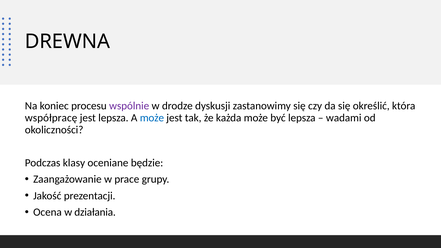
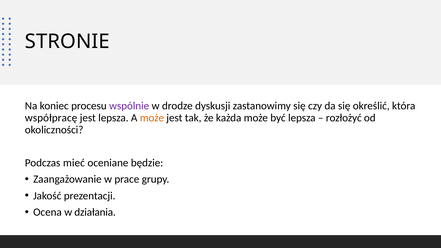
DREWNA: DREWNA -> STRONIE (67, 41)
może colour: blue -> orange (152, 118)
wadami: wadami -> rozłożyć (344, 118)
klasy: klasy -> mieć (74, 163)
